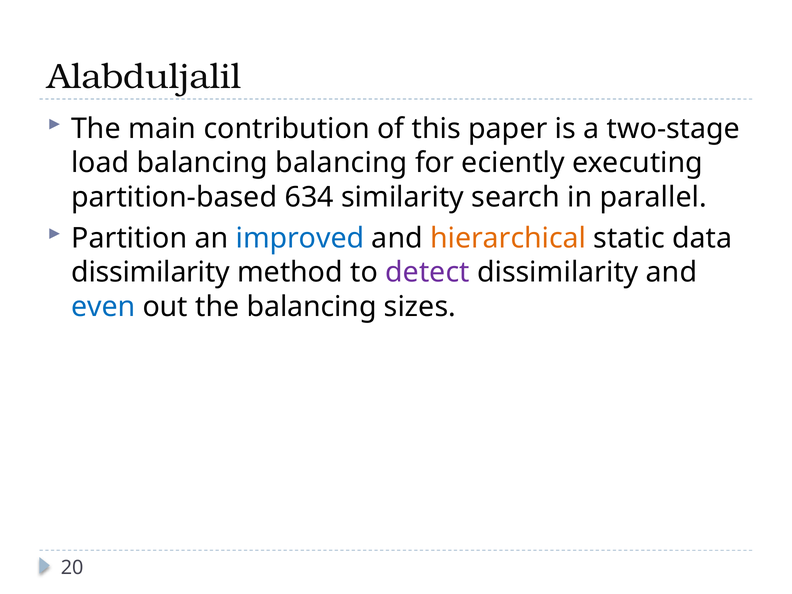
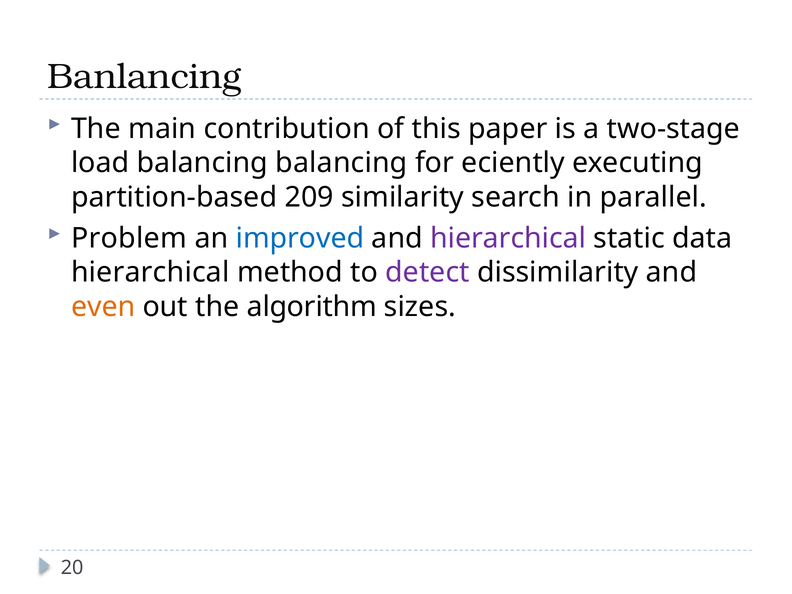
Alabduljalil: Alabduljalil -> Banlancing (144, 76)
634: 634 -> 209 (309, 197)
Partition: Partition -> Problem (129, 238)
hierarchical colour: orange -> purple (508, 238)
dissimilarity: dissimilarity -> hierarchical (150, 272)
even colour: blue -> orange (103, 307)
the balancing: balancing -> algorithm (312, 307)
